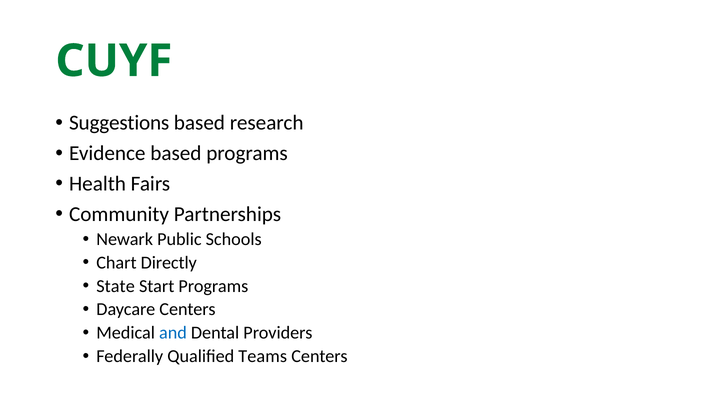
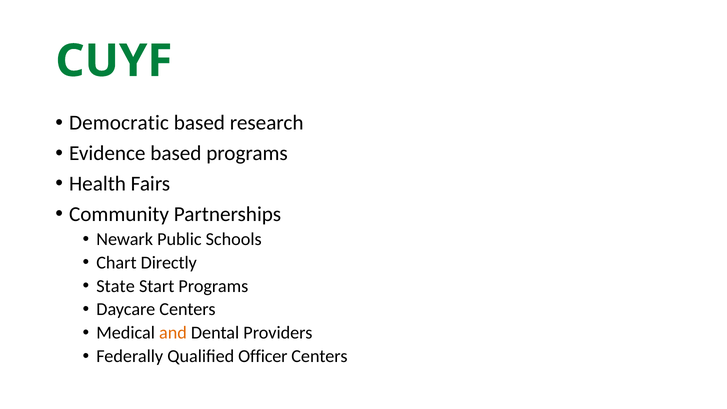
Suggestions: Suggestions -> Democratic (119, 123)
and colour: blue -> orange (173, 333)
Teams: Teams -> Officer (263, 356)
